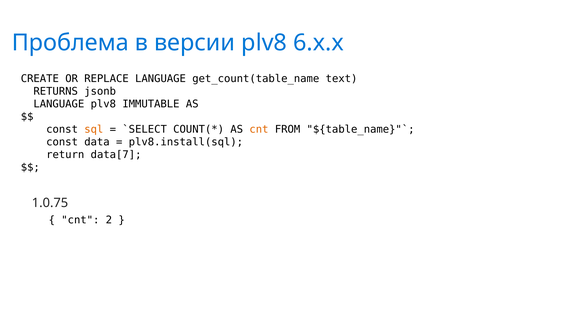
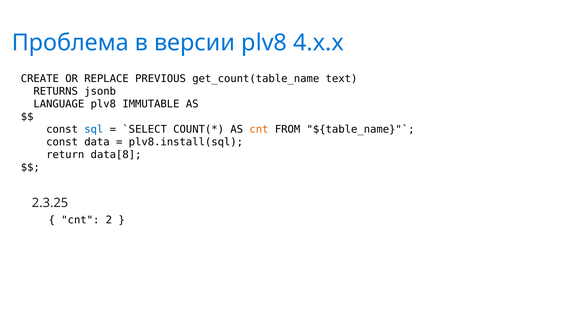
6.x.x: 6.x.x -> 4.x.x (318, 43)
REPLACE LANGUAGE: LANGUAGE -> PREVIOUS (161, 79)
sql colour: orange -> blue (94, 129)
data[7: data[7 -> data[8 (116, 155)
1.0.75: 1.0.75 -> 2.3.25 (50, 203)
